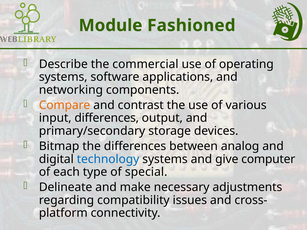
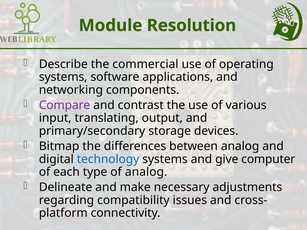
Fashioned: Fashioned -> Resolution (192, 25)
Compare colour: orange -> purple (65, 105)
input differences: differences -> translating (107, 118)
of special: special -> analog (146, 172)
